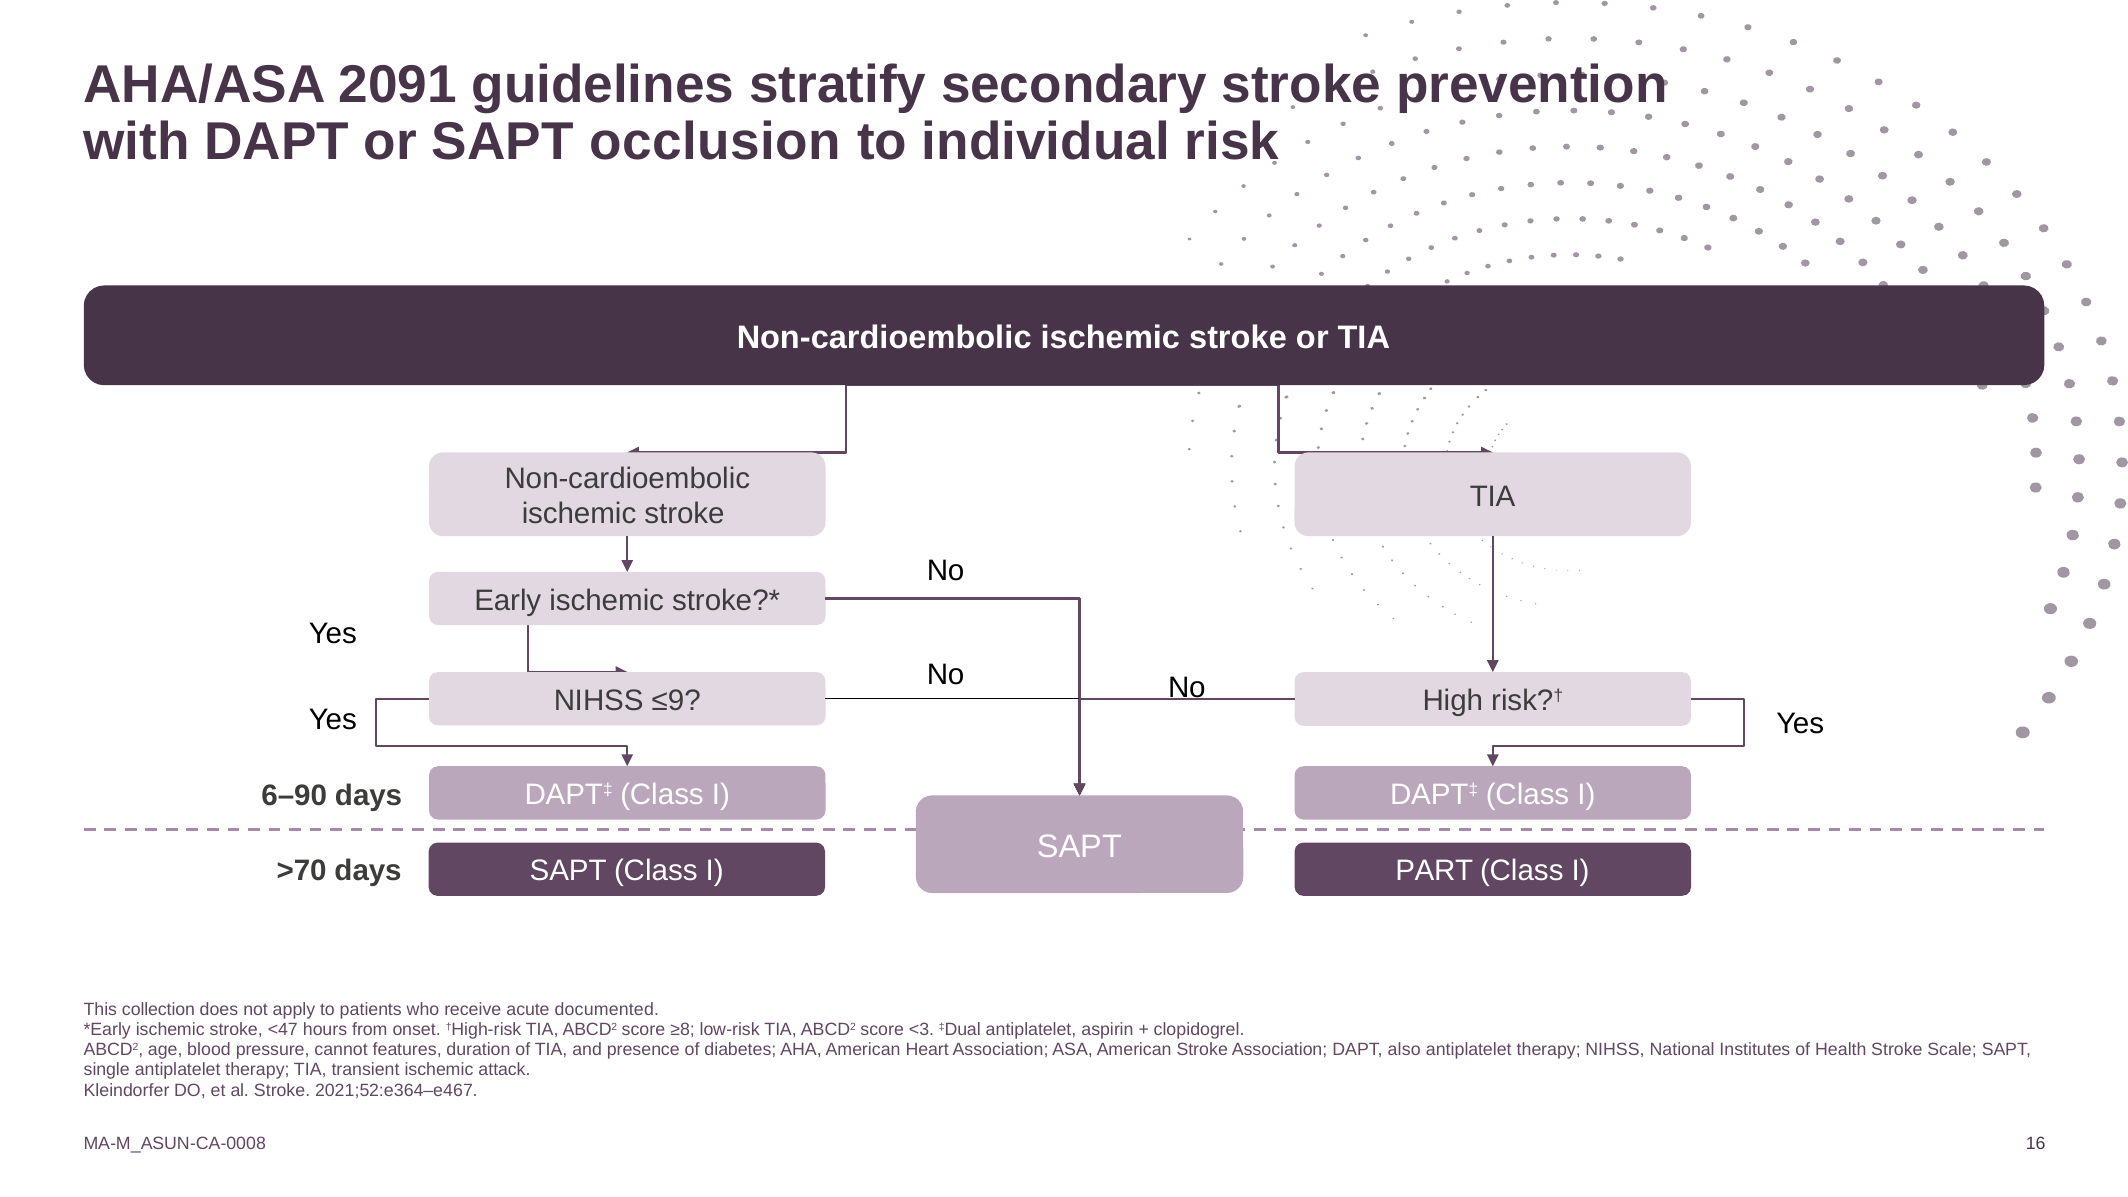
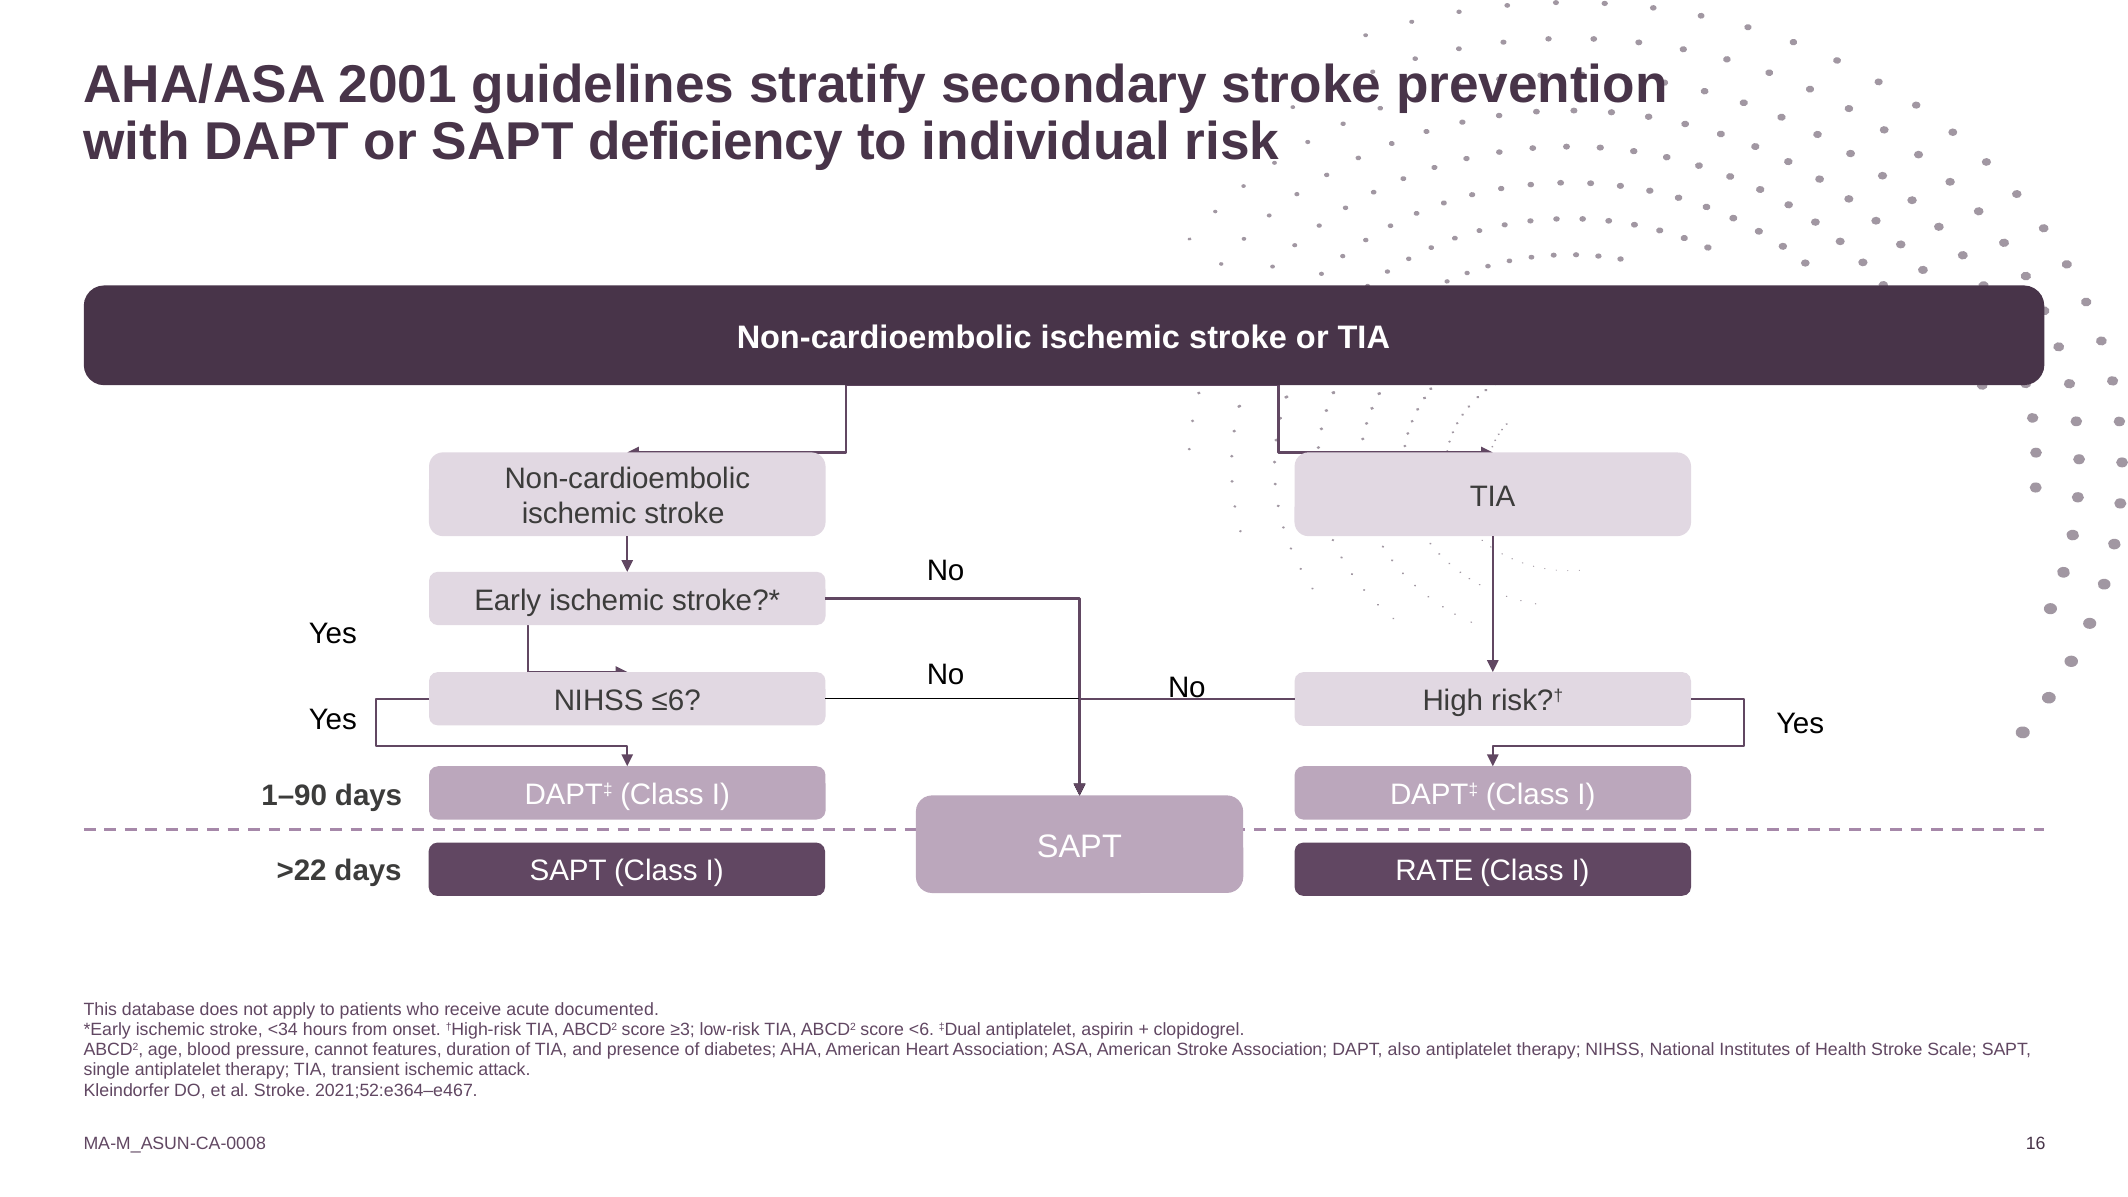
2091: 2091 -> 2001 (398, 85)
occlusion: occlusion -> deficiency (716, 142)
≤9: ≤9 -> ≤6 (676, 701)
6–90: 6–90 -> 1–90 (294, 795)
>70: >70 -> >22 (302, 871)
PART: PART -> RATE (1434, 871)
collection: collection -> database (158, 1010)
<47: <47 -> <34 (283, 1030)
≥8: ≥8 -> ≥3 (683, 1030)
<3: <3 -> <6 (922, 1030)
